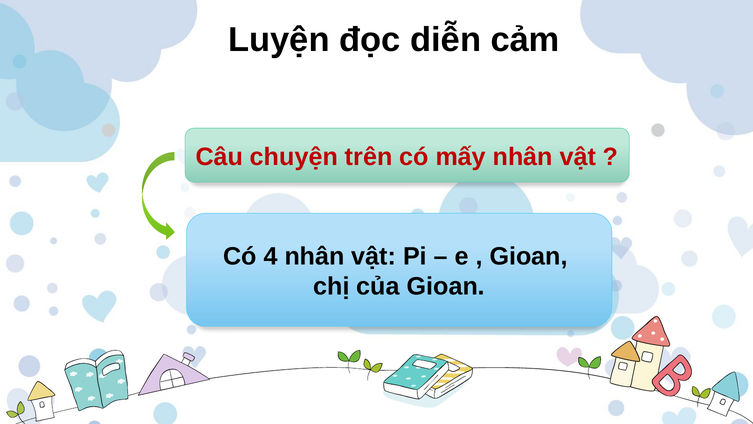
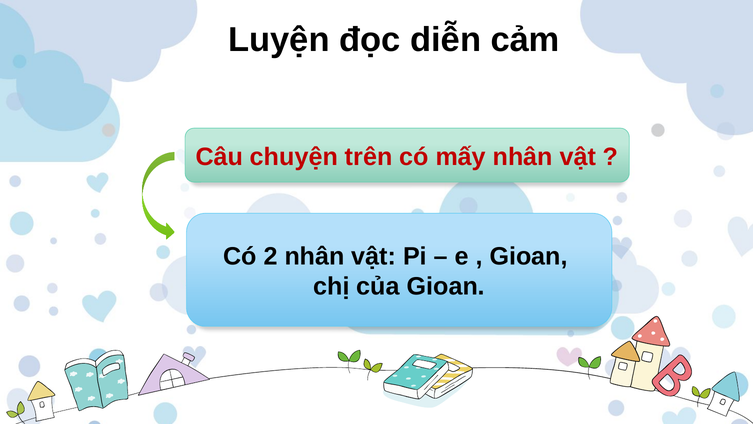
4: 4 -> 2 (271, 256)
